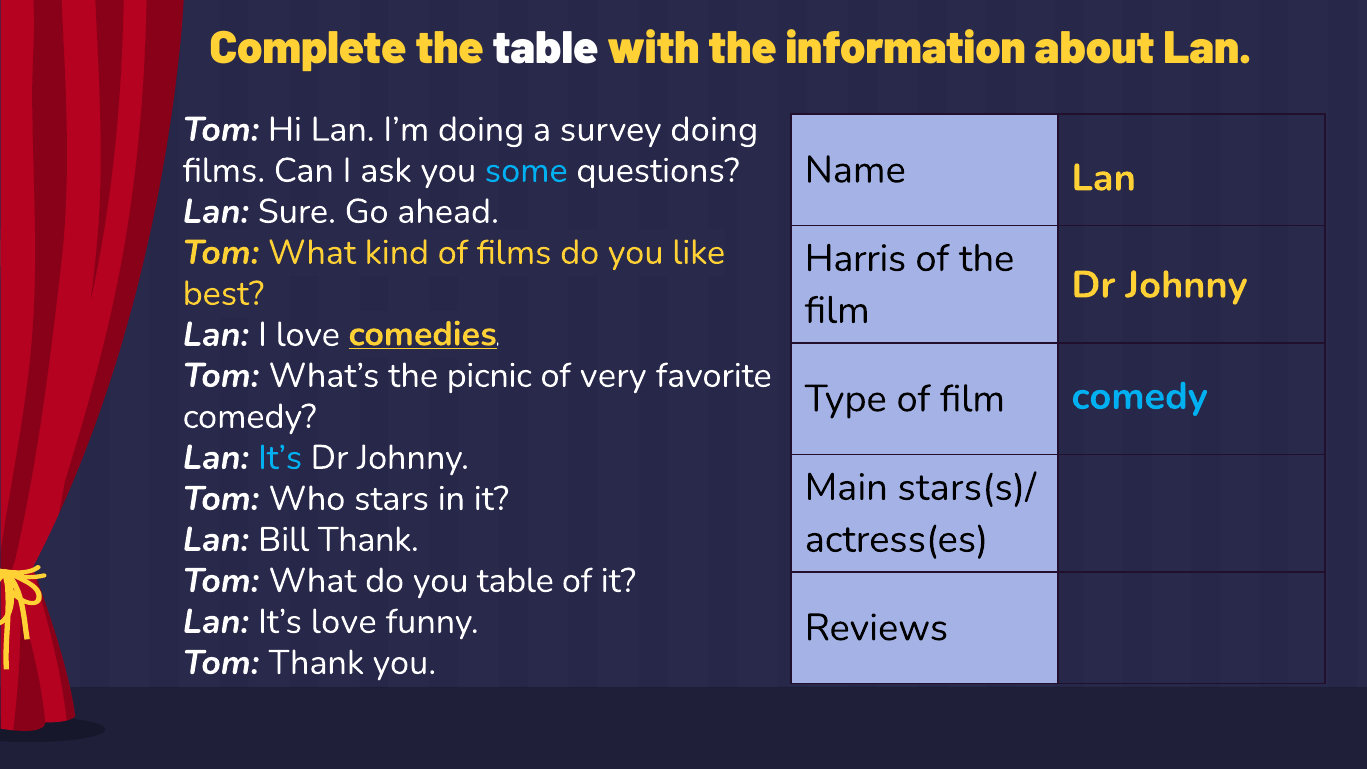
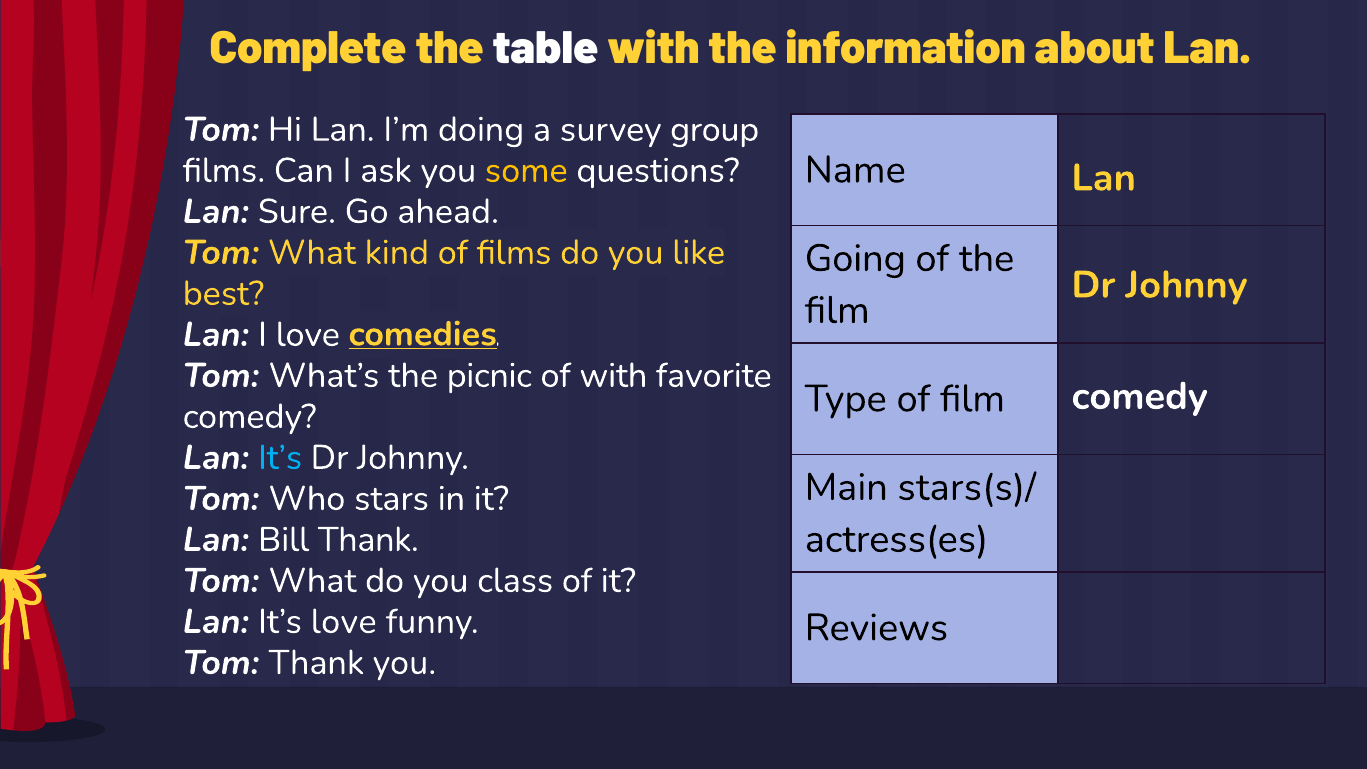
survey doing: doing -> group (715, 129)
some colour: light blue -> yellow (526, 170)
Harris: Harris -> Going (855, 258)
of very: very -> with (613, 376)
comedy colour: light blue -> white (1140, 396)
you table: table -> class (515, 581)
